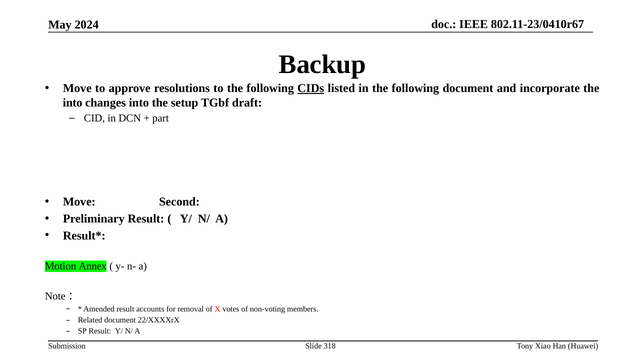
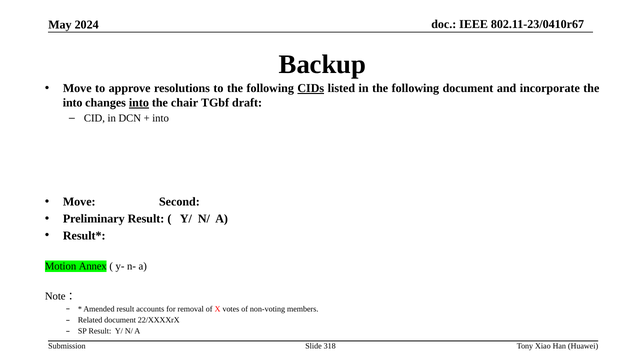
into underline: none -> present (139, 103)
setup: setup -> chair (185, 103)
part: part -> into (161, 118)
